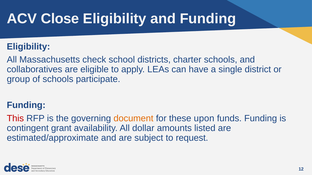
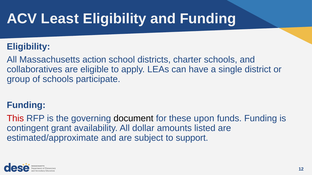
Close: Close -> Least (60, 19)
check: check -> action (94, 60)
document colour: orange -> black (133, 119)
request: request -> support (192, 138)
